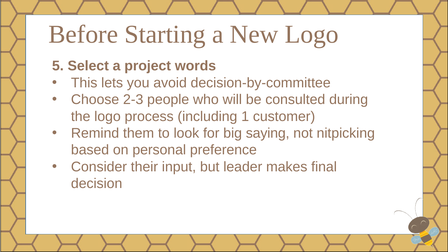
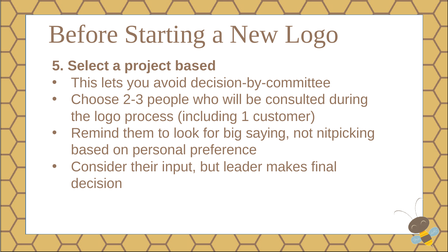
project words: words -> based (195, 66)
